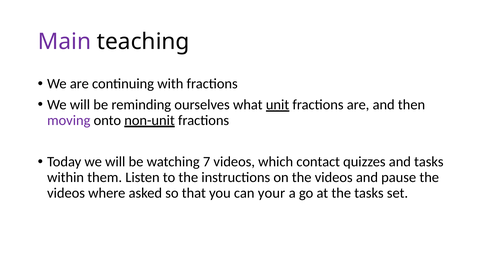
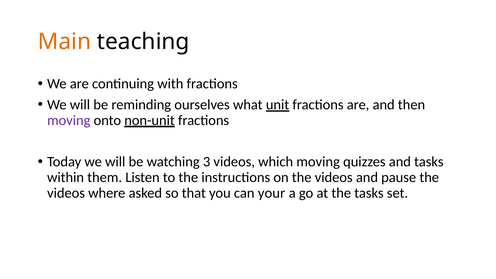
Main colour: purple -> orange (64, 42)
7: 7 -> 3 (207, 162)
which contact: contact -> moving (318, 162)
